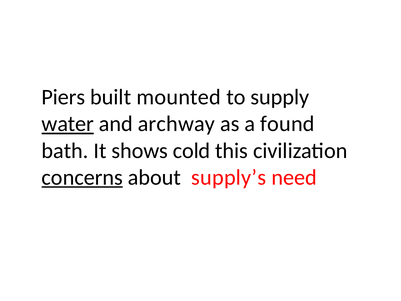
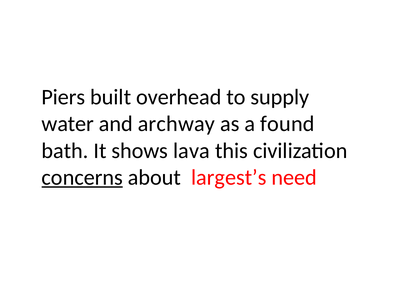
mounted: mounted -> overhead (179, 97)
water underline: present -> none (68, 124)
cold: cold -> lava (191, 151)
supply’s: supply’s -> largest’s (229, 177)
